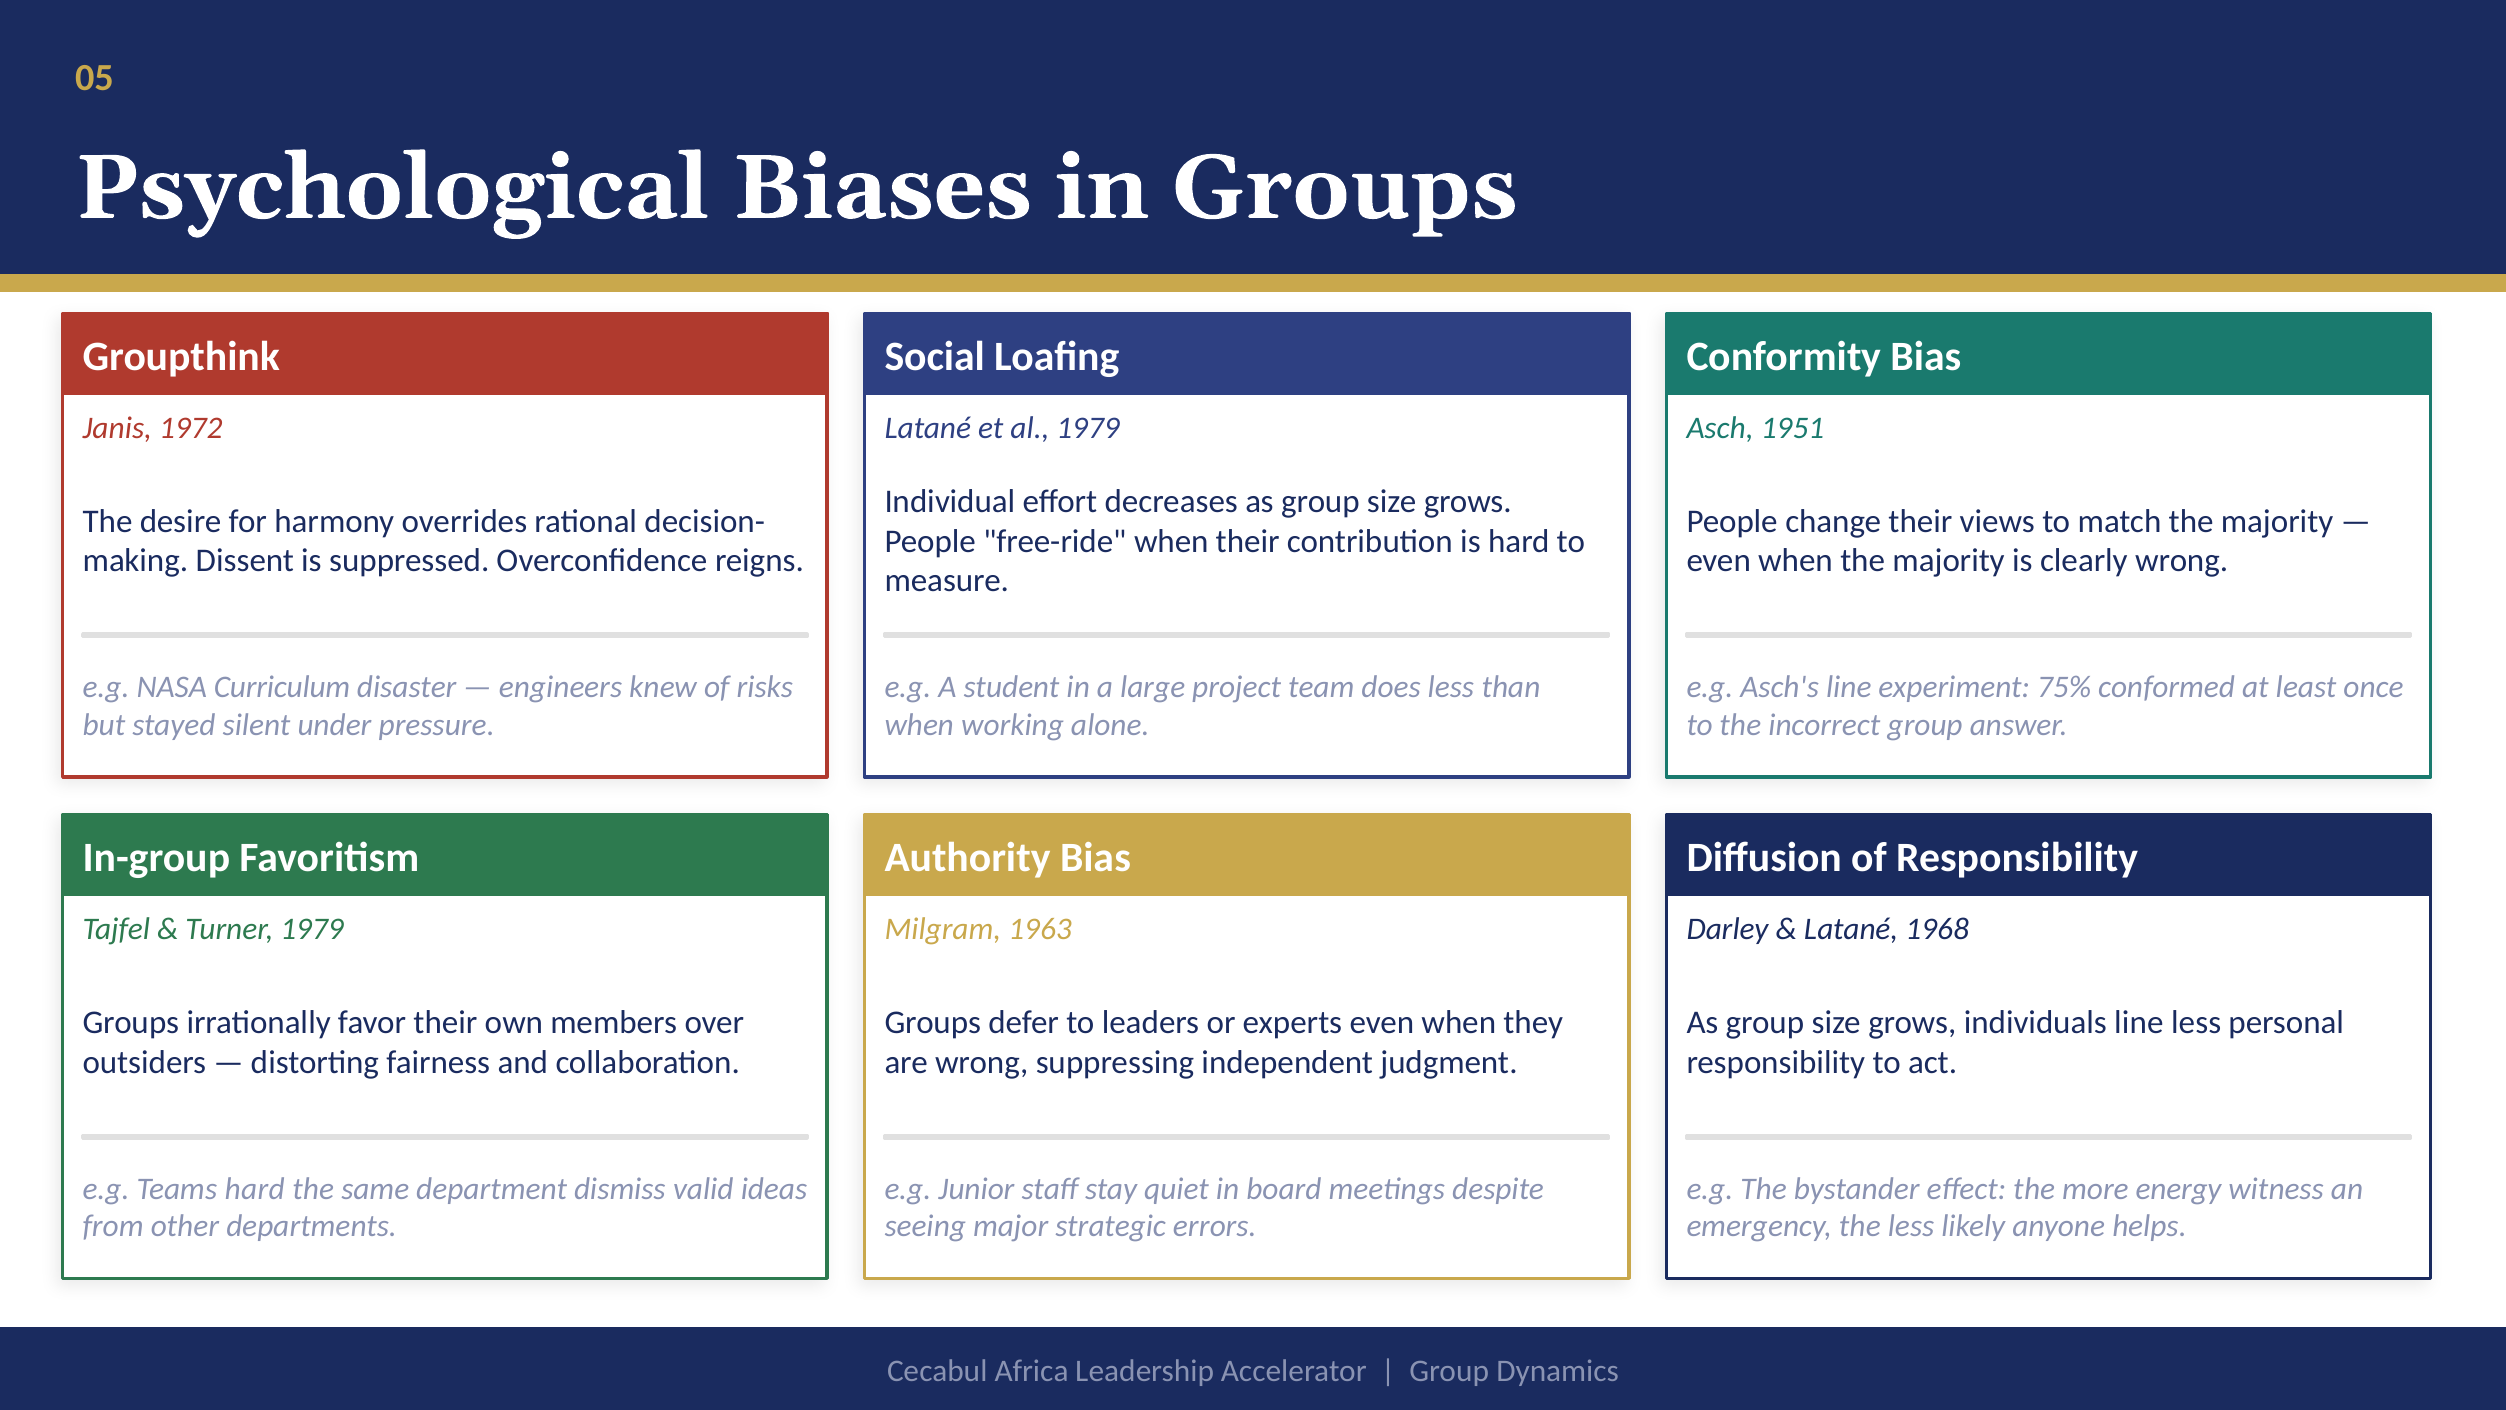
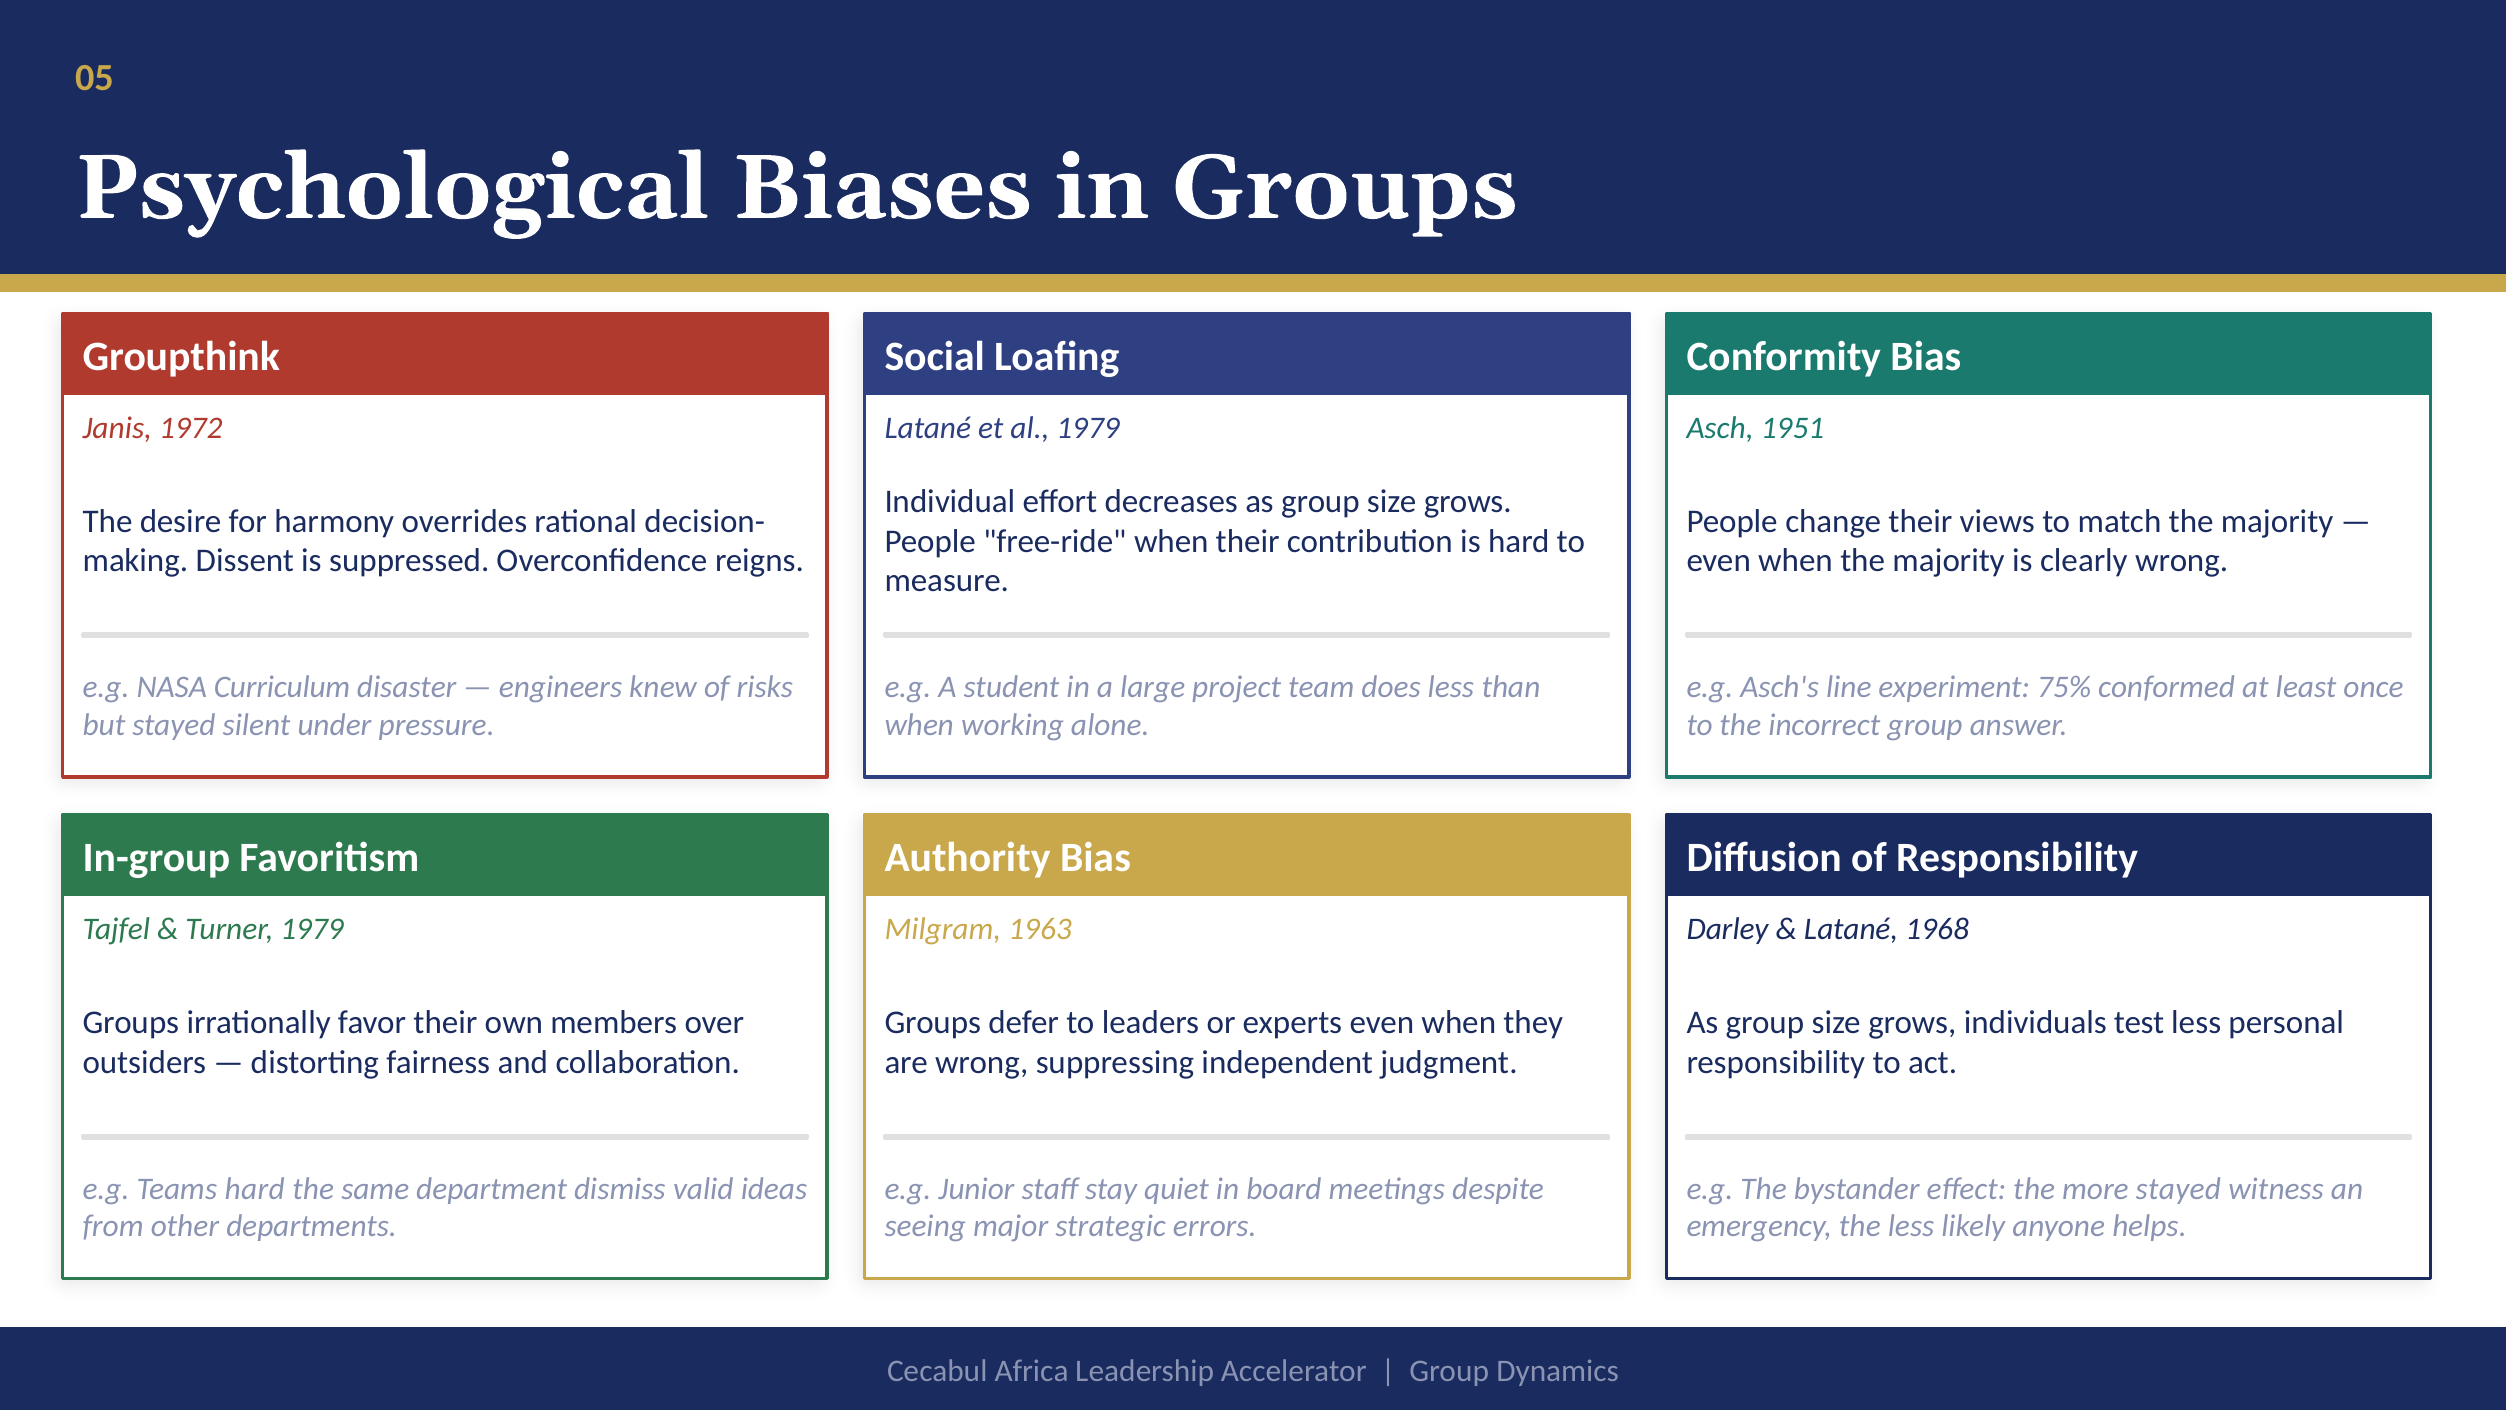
individuals line: line -> test (2139, 1022)
more energy: energy -> stayed (2178, 1189)
